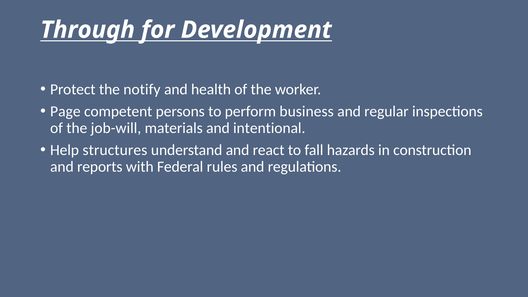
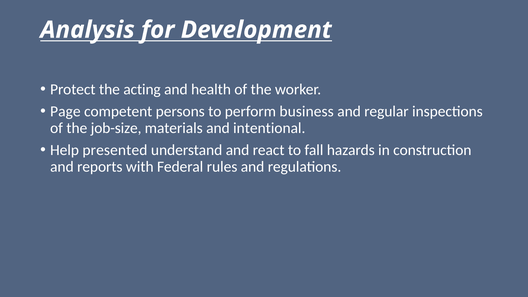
Through: Through -> Analysis (87, 30)
notify: notify -> acting (142, 89)
job-will: job-will -> job-size (116, 128)
structures: structures -> presented (115, 150)
